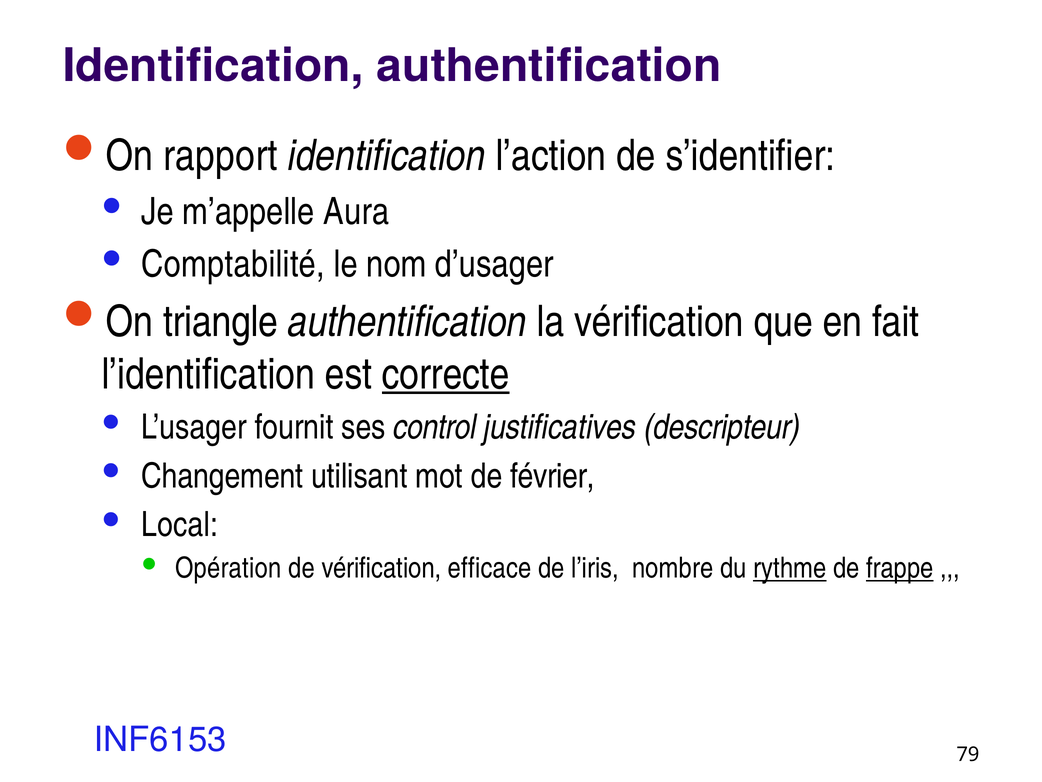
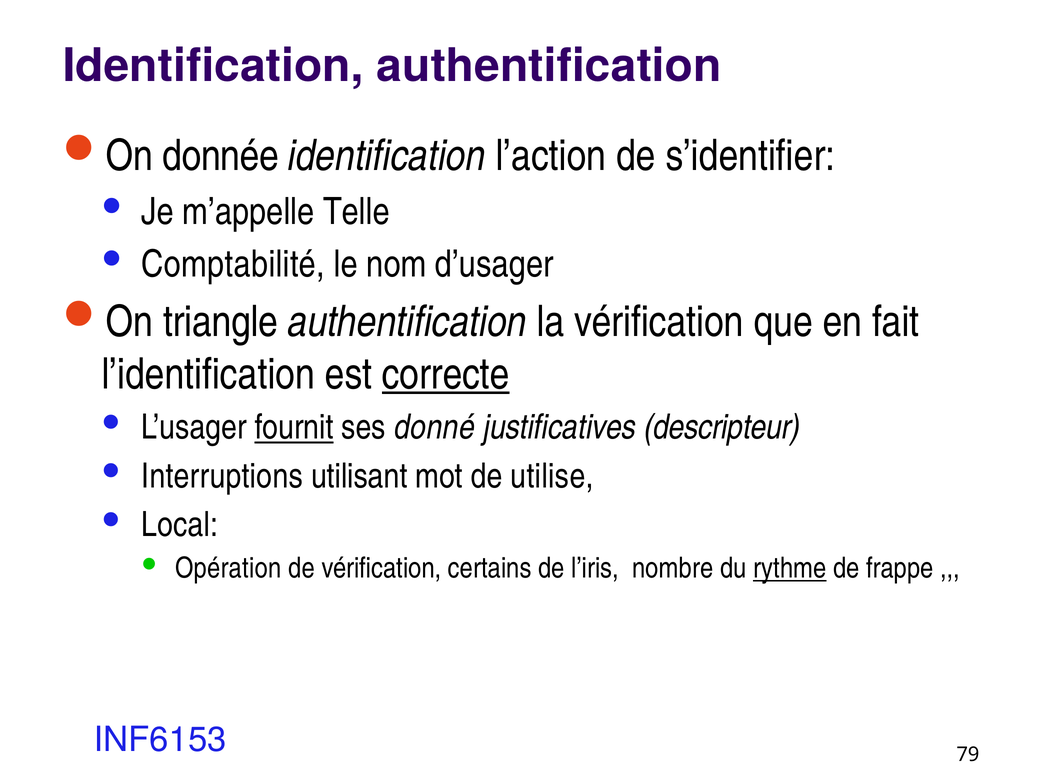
rapport: rapport -> donnée (221, 156)
Aura: Aura -> Telle (356, 212)
fournit underline: none -> present (294, 427)
control: control -> donné (435, 427)
Changement: Changement -> Interruptions (222, 476)
février: février -> utilise (552, 476)
efficace: efficace -> certains (490, 568)
frappe underline: present -> none (900, 568)
